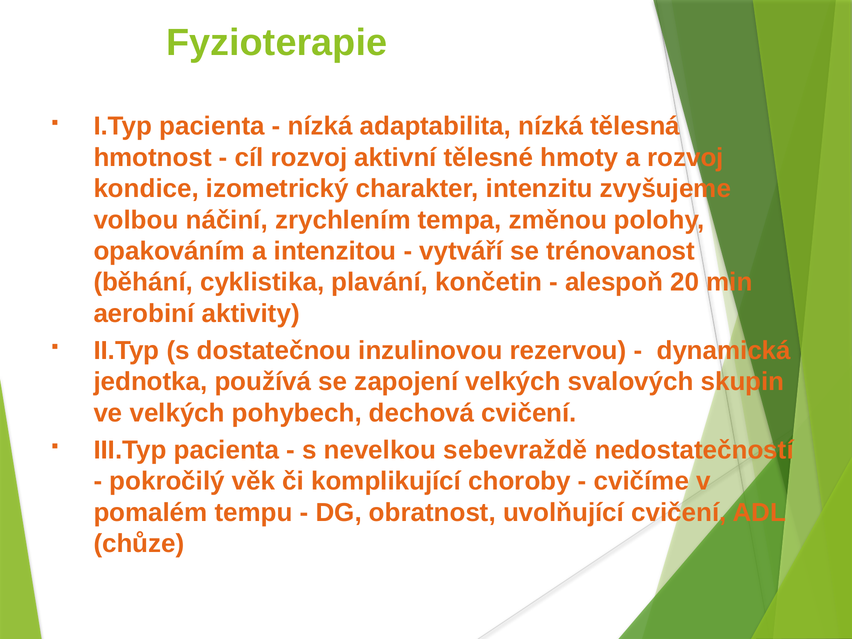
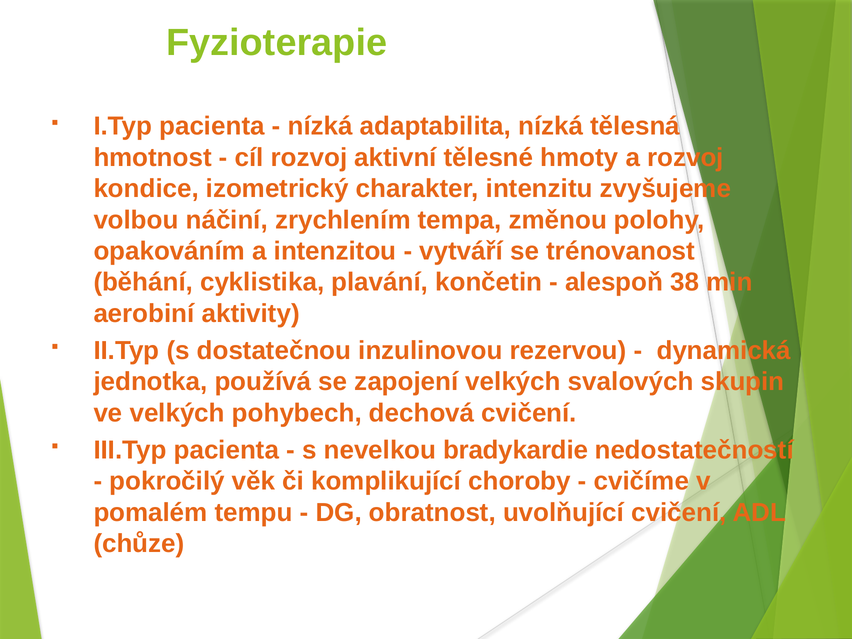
20: 20 -> 38 (685, 282)
sebevraždě: sebevraždě -> bradykardie (516, 450)
